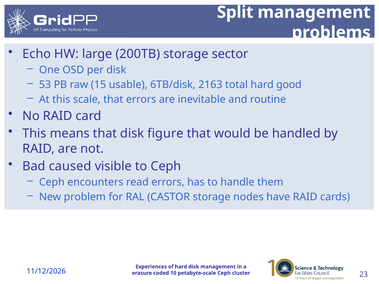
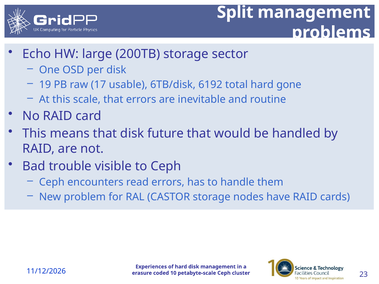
53: 53 -> 19 (45, 85)
15: 15 -> 17 (98, 85)
2163: 2163 -> 6192 (210, 85)
good: good -> gone (289, 85)
figure: figure -> future (166, 134)
caused: caused -> trouble (70, 166)
